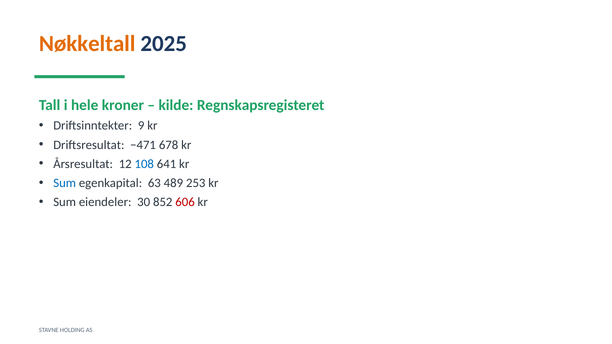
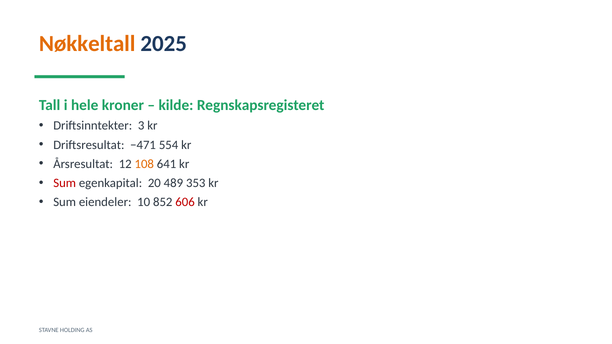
9: 9 -> 3 (141, 126)
678: 678 -> 554 (169, 145)
108 colour: blue -> orange (144, 164)
Sum colour: blue -> red (65, 183)
63: 63 -> 20 (154, 183)
253: 253 -> 353 (196, 183)
30: 30 -> 10 (144, 202)
